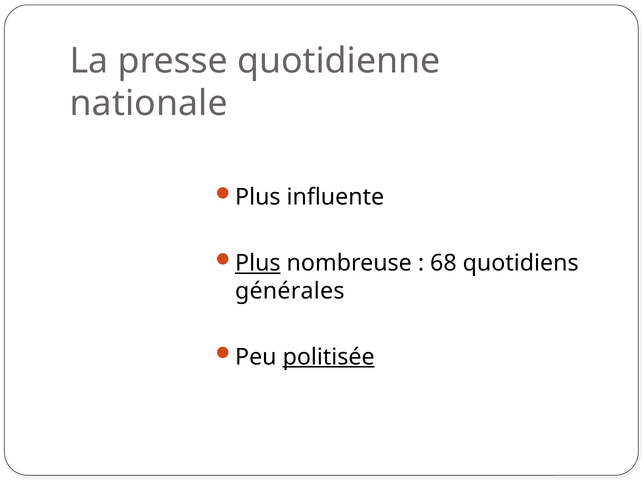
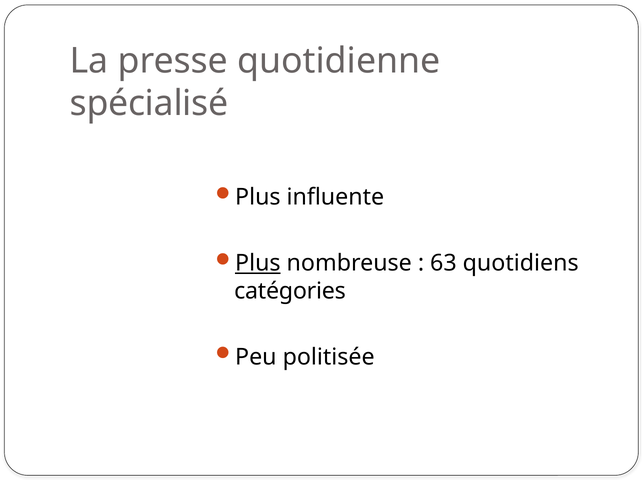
nationale: nationale -> spécialisé (149, 104)
68: 68 -> 63 (443, 263)
générales: générales -> catégories (290, 291)
politisée underline: present -> none (329, 357)
